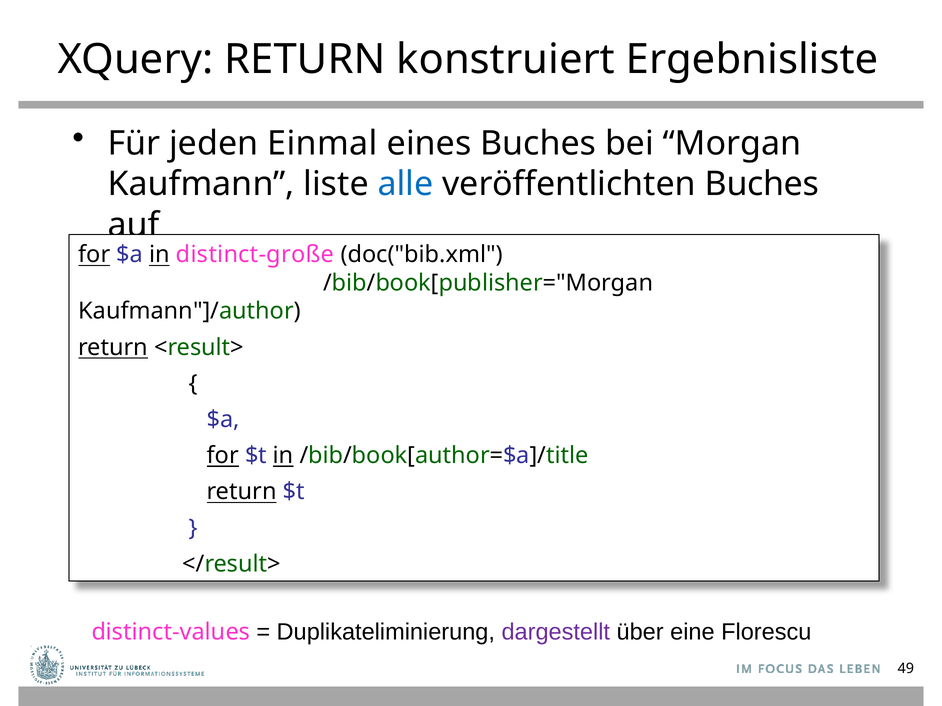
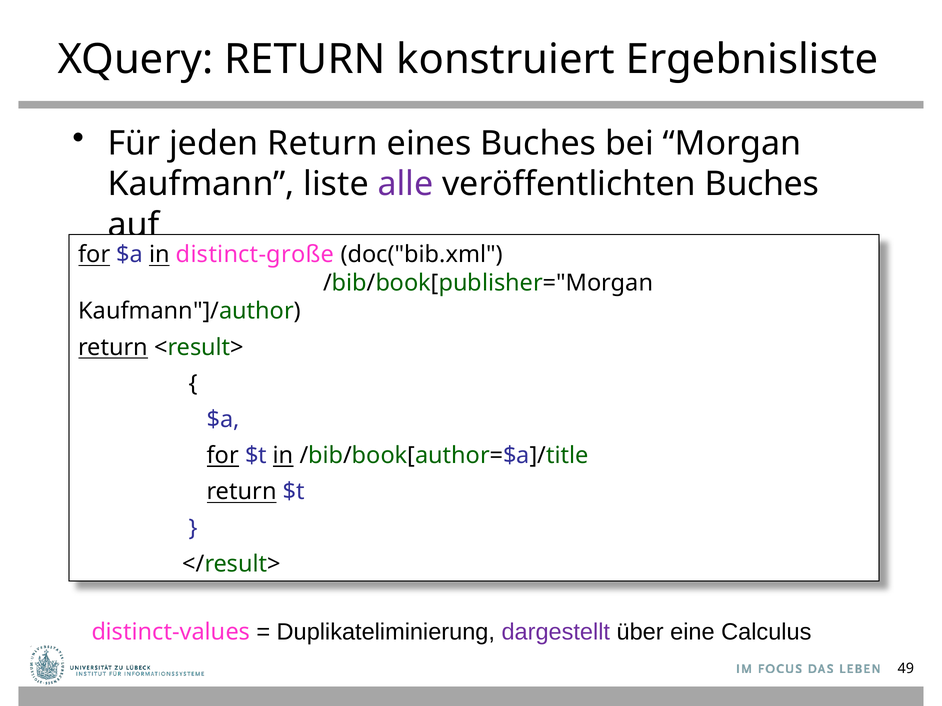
jeden Einmal: Einmal -> Return (322, 143)
alle colour: blue -> purple (405, 184)
Florescu: Florescu -> Calculus (766, 632)
